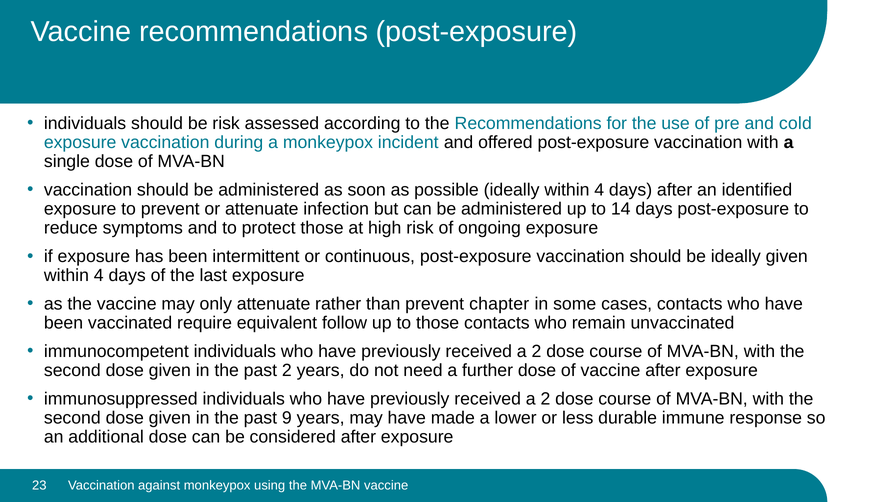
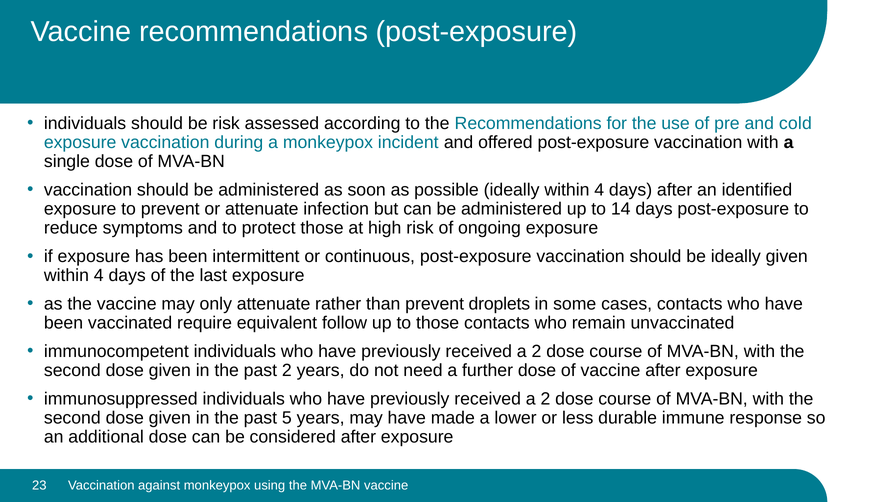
chapter: chapter -> droplets (499, 304)
9: 9 -> 5 (287, 418)
